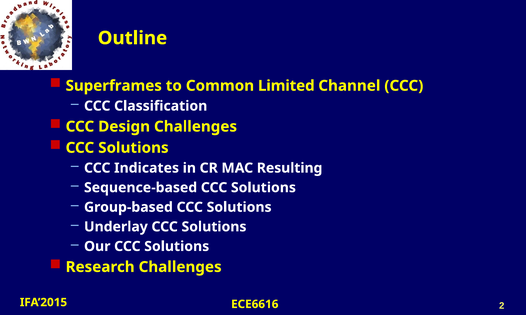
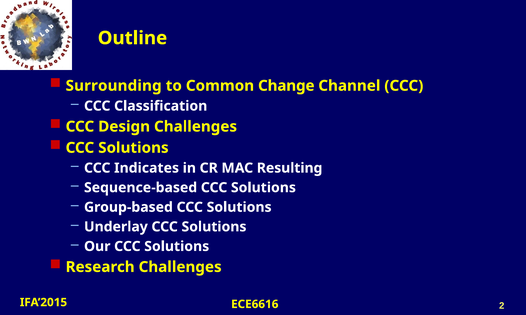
Superframes: Superframes -> Surrounding (114, 86)
Limited: Limited -> Change (286, 86)
